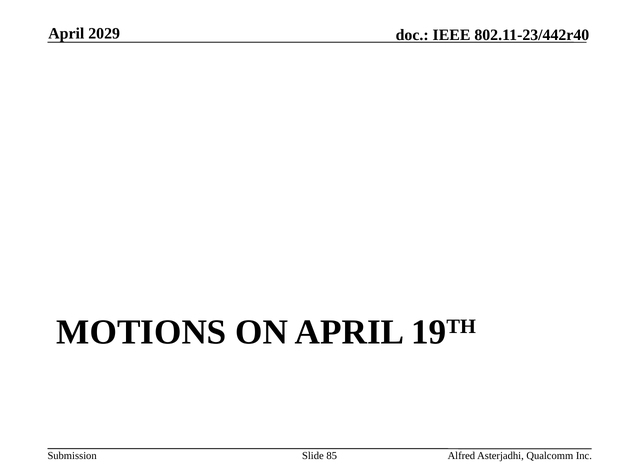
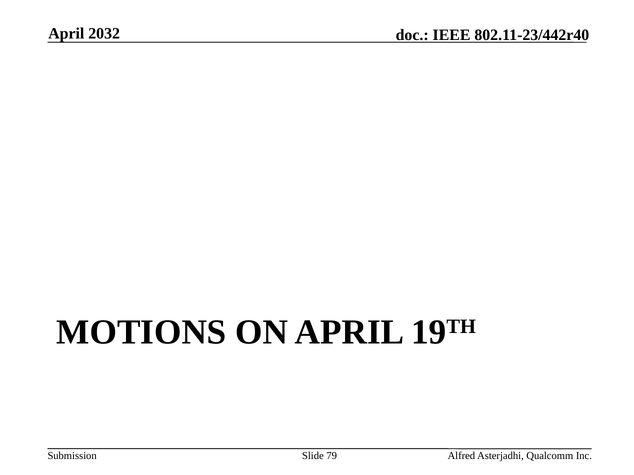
2029: 2029 -> 2032 (104, 34)
85: 85 -> 79 (332, 456)
